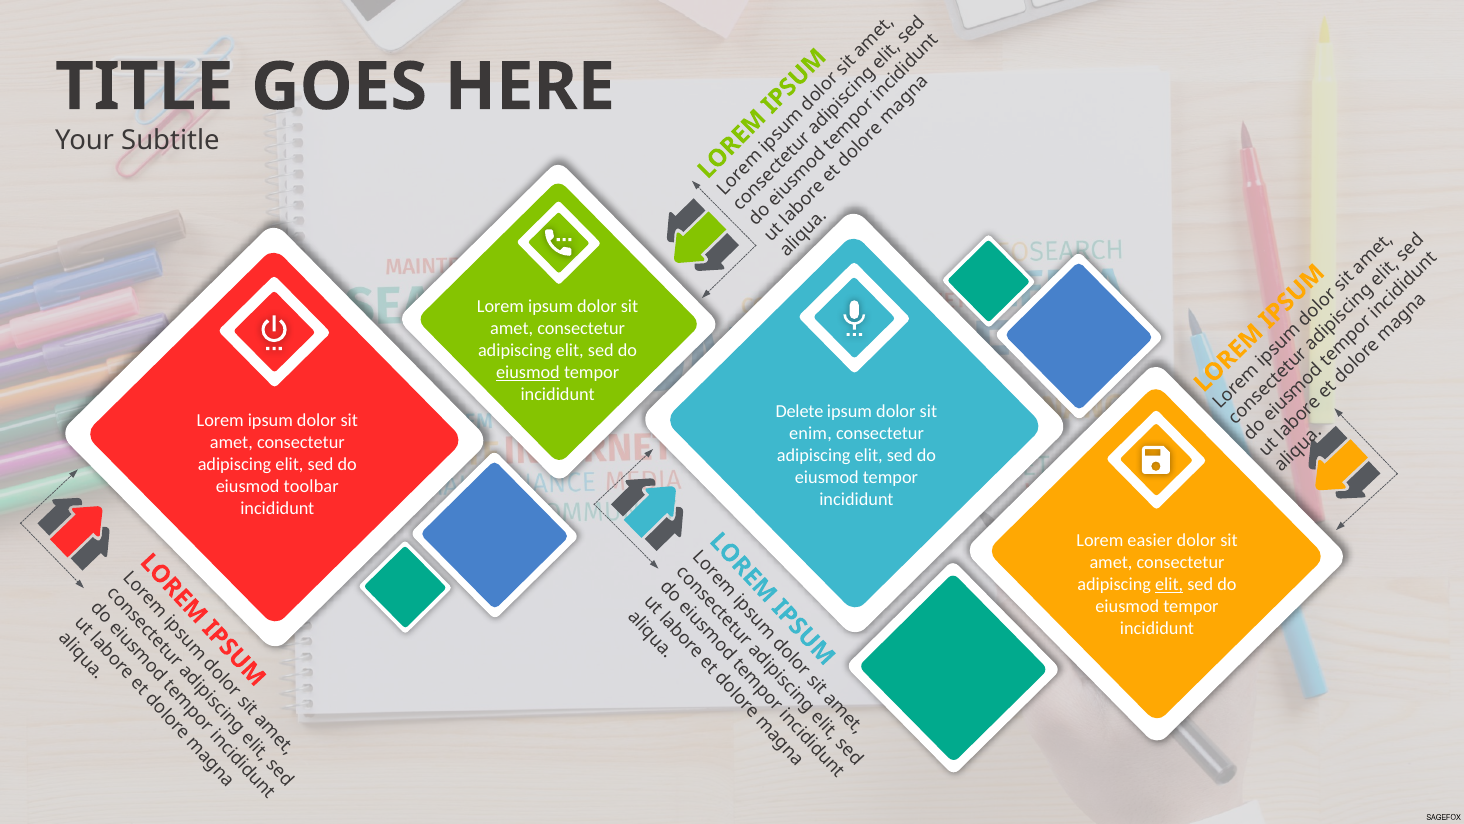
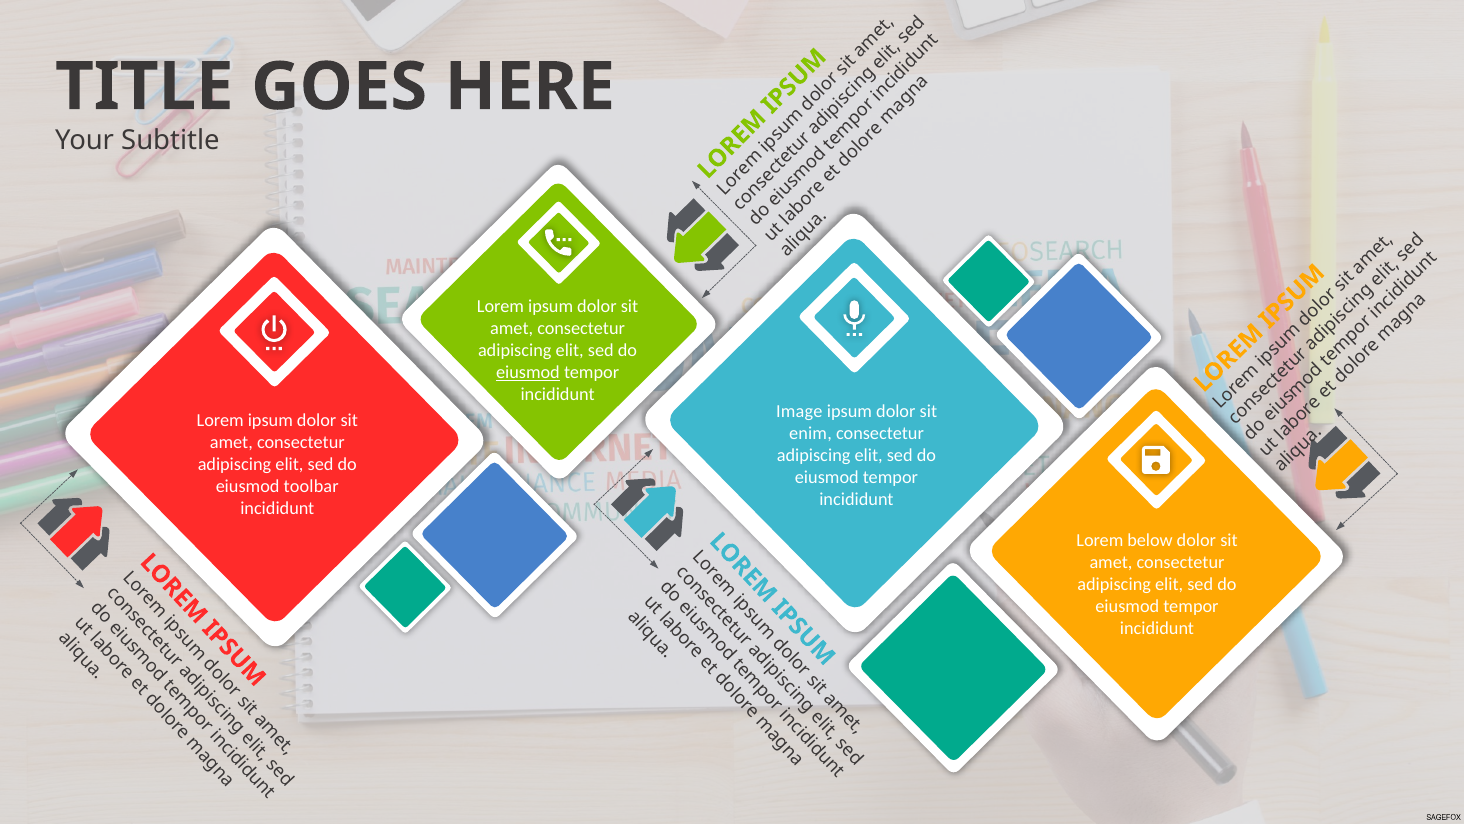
Delete: Delete -> Image (799, 411)
easier: easier -> below (1150, 540)
elit underline: present -> none (1169, 584)
